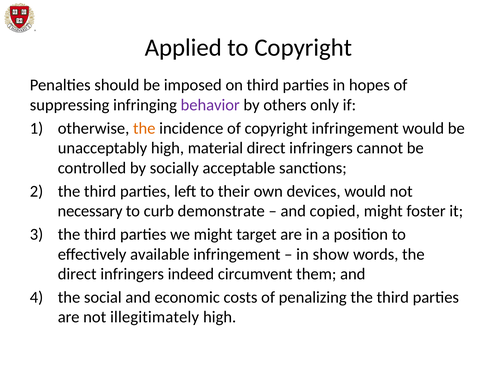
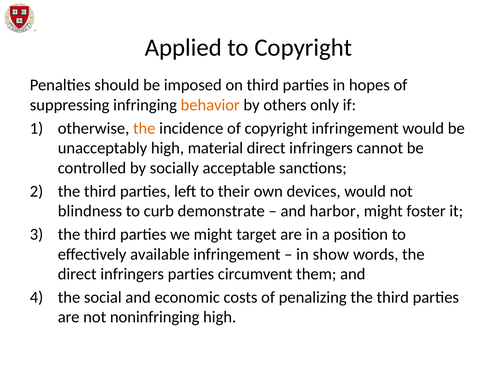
behavior colour: purple -> orange (210, 105)
necessary: necessary -> blindness (90, 211)
copied: copied -> harbor (335, 211)
infringers indeed: indeed -> parties (191, 274)
illegitimately: illegitimately -> noninfringing (155, 317)
